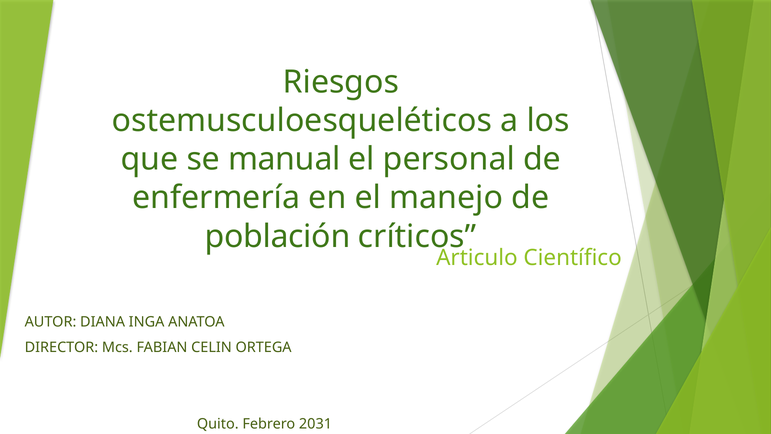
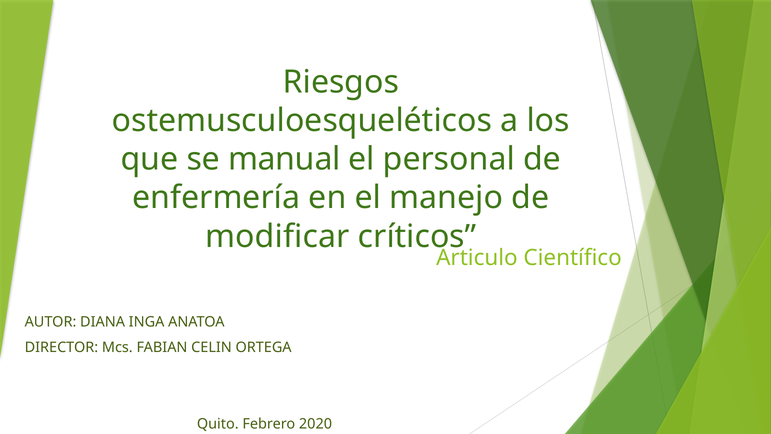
población: población -> modificar (277, 236)
2031: 2031 -> 2020 (316, 423)
